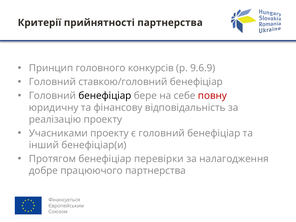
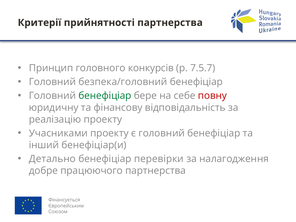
9.6.9: 9.6.9 -> 7.5.7 (203, 68)
ставкою/головний: ставкою/головний -> безпека/головний (123, 82)
бенефіціар colour: black -> green (105, 96)
Протягом: Протягом -> Детально (52, 159)
